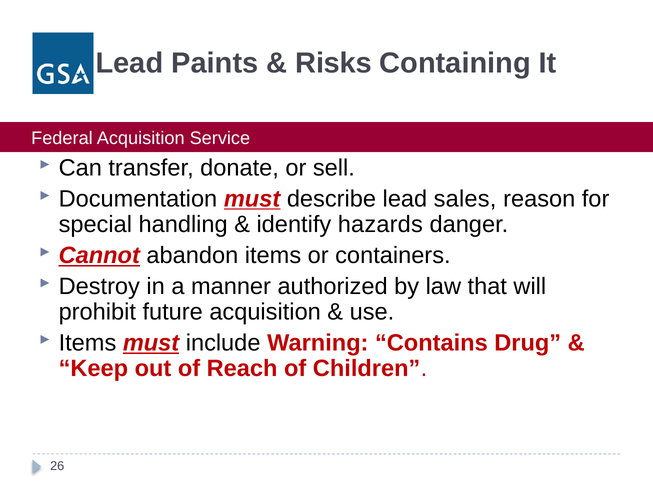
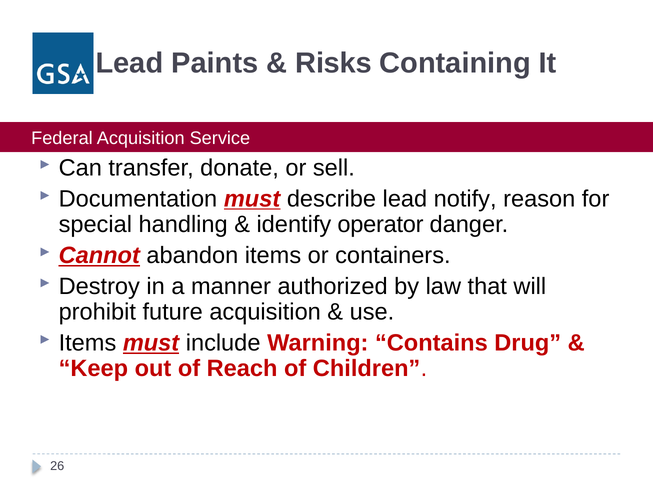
sales: sales -> notify (465, 199)
hazards: hazards -> operator (381, 224)
